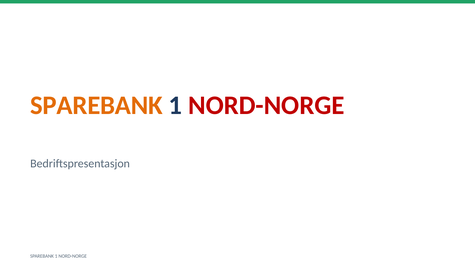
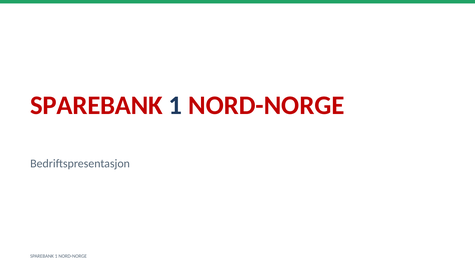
SPAREBANK colour: orange -> red (97, 105)
